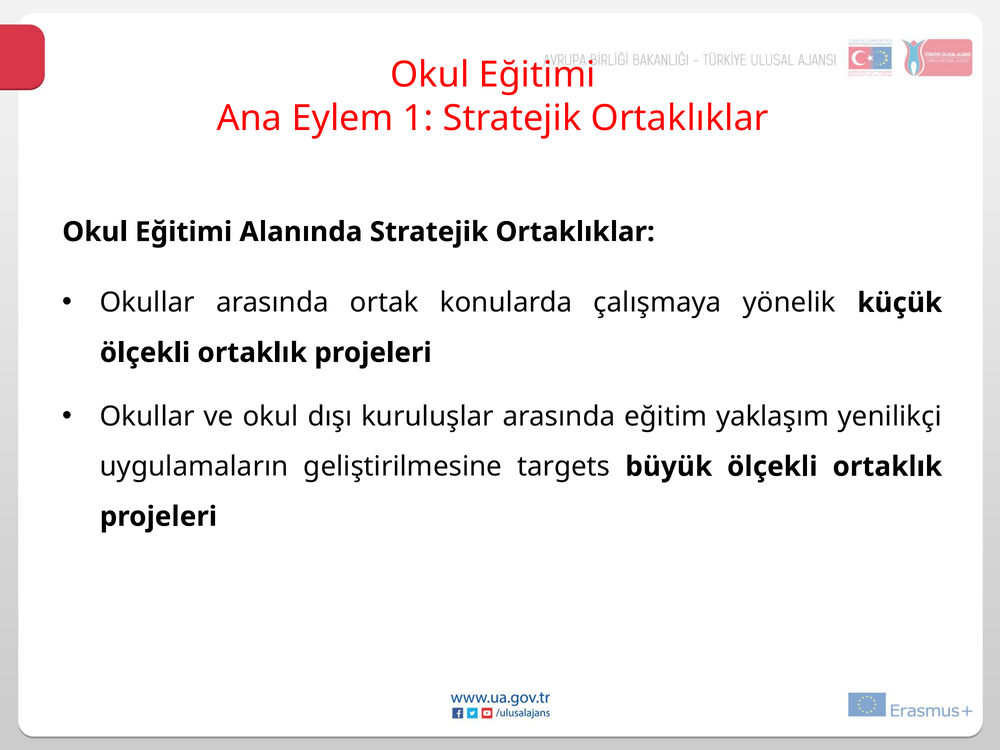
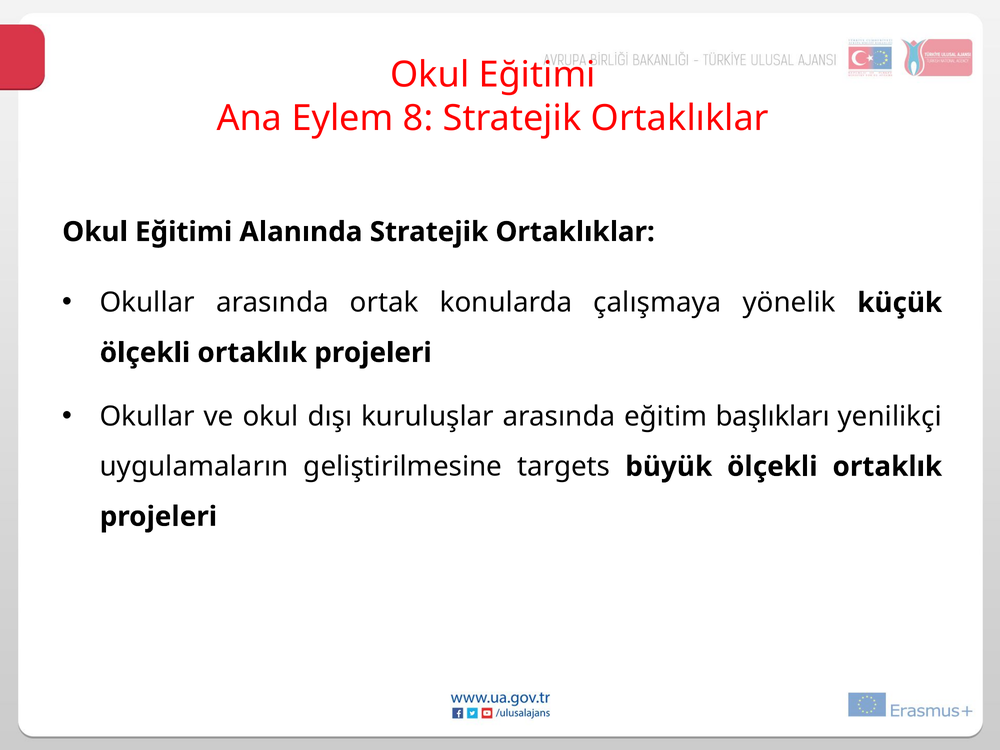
1: 1 -> 8 (418, 118)
yaklaşım: yaklaşım -> başlıkları (773, 417)
